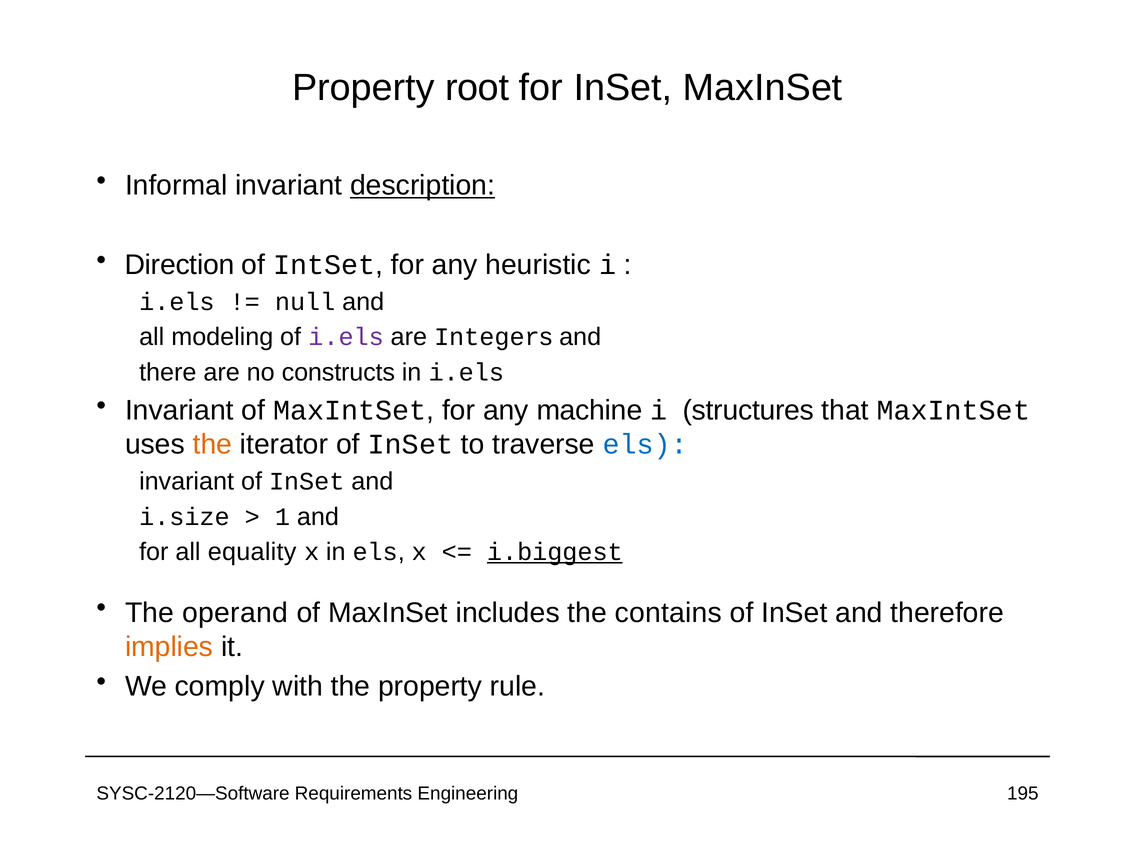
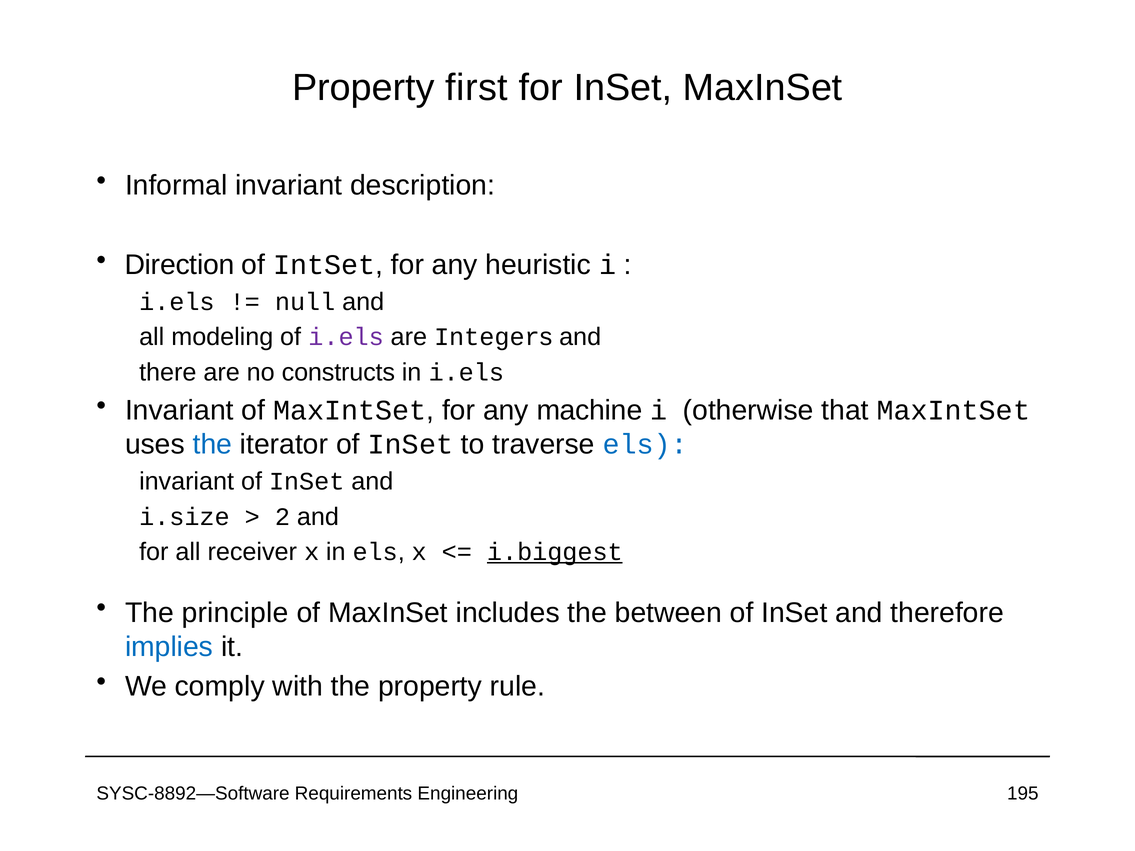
root: root -> first (477, 88)
description underline: present -> none (423, 185)
structures: structures -> otherwise (748, 411)
the colour: orange -> blue (212, 445)
1: 1 -> 2 (282, 517)
equality: equality -> receiver (252, 552)
operand: operand -> principle (235, 613)
contains: contains -> between (668, 613)
implies colour: orange -> blue (169, 647)
SYSC-2120—Software: SYSC-2120—Software -> SYSC-8892—Software (193, 794)
